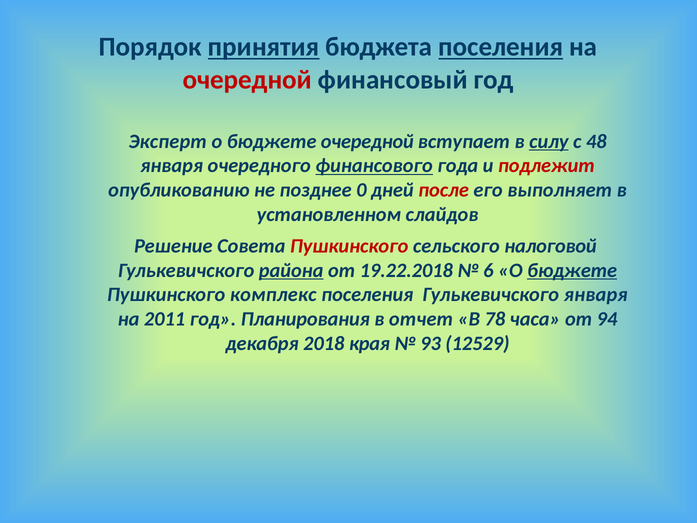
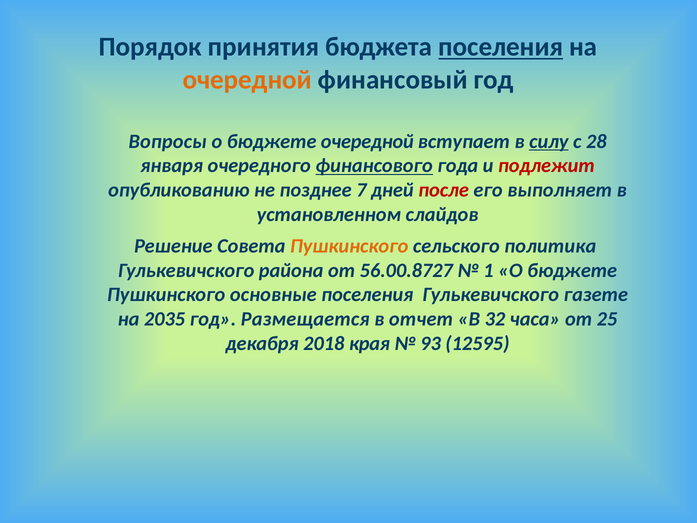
принятия underline: present -> none (264, 47)
очередной colour: red -> orange (247, 80)
Эксперт: Эксперт -> Вопросы (168, 141)
48: 48 -> 28 (596, 141)
0: 0 -> 7 (361, 190)
Пушкинского colour: red -> orange (349, 246)
налоговой: налоговой -> политика (550, 246)
района underline: present -> none (291, 270)
19.22.2018: 19.22.2018 -> 56.00.8727 (406, 270)
6: 6 -> 1 (488, 270)
бюджете underline: present -> none (572, 270)
комплекс: комплекс -> основные (273, 295)
Гулькевичского января: января -> газете (596, 295)
2011: 2011 -> 2035 (165, 319)
Планирования: Планирования -> Размещается (305, 319)
78: 78 -> 32 (495, 319)
94: 94 -> 25 (607, 319)
12529: 12529 -> 12595 (477, 343)
